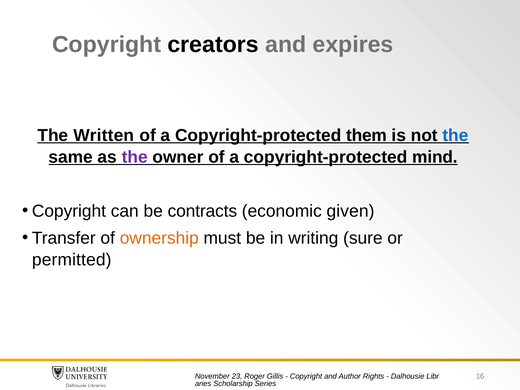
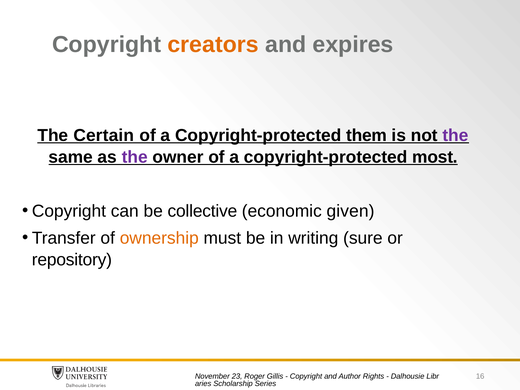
creators colour: black -> orange (213, 45)
Written: Written -> Certain (104, 135)
the colour: blue -> purple (456, 135)
mind: mind -> most (435, 157)
contracts: contracts -> collective (202, 211)
permitted: permitted -> repository (72, 260)
